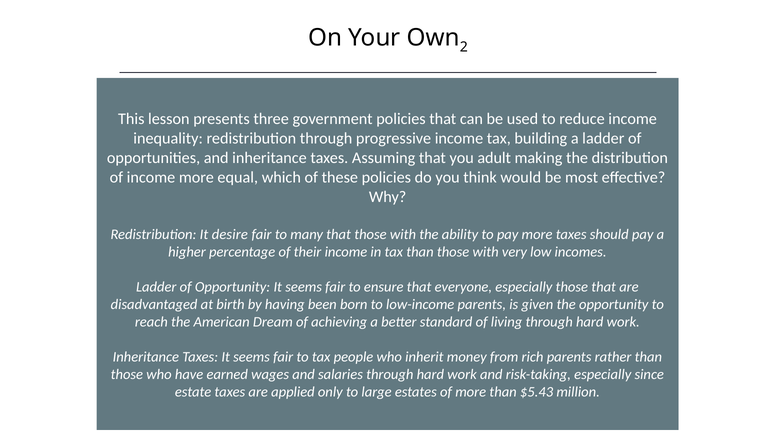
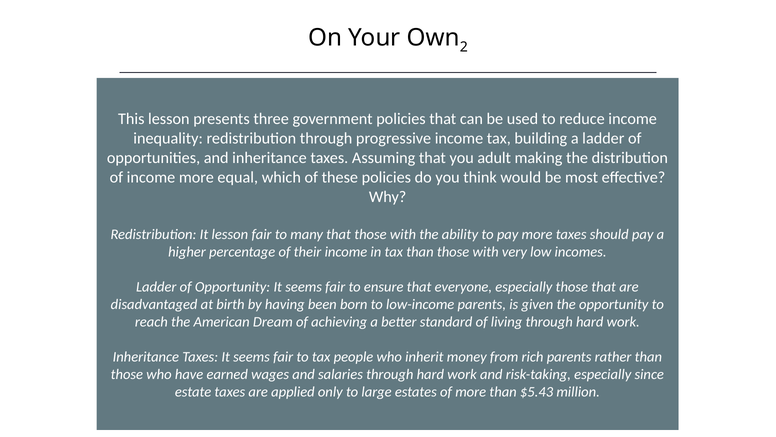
It desire: desire -> lesson (230, 234)
